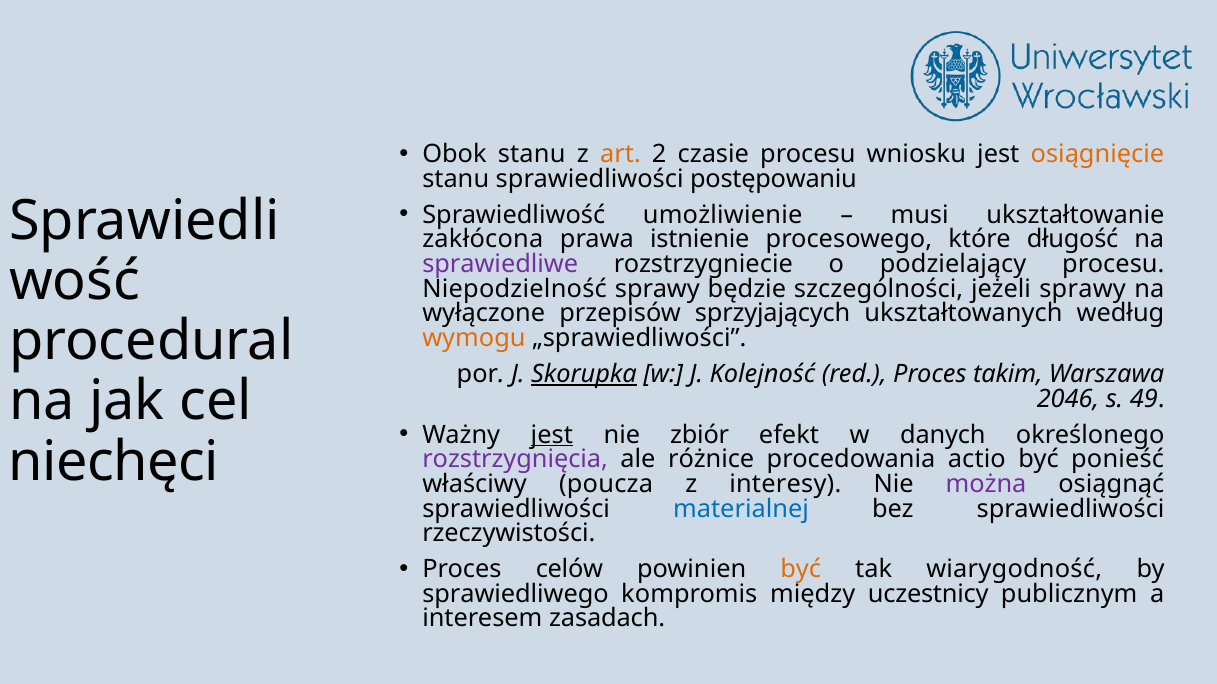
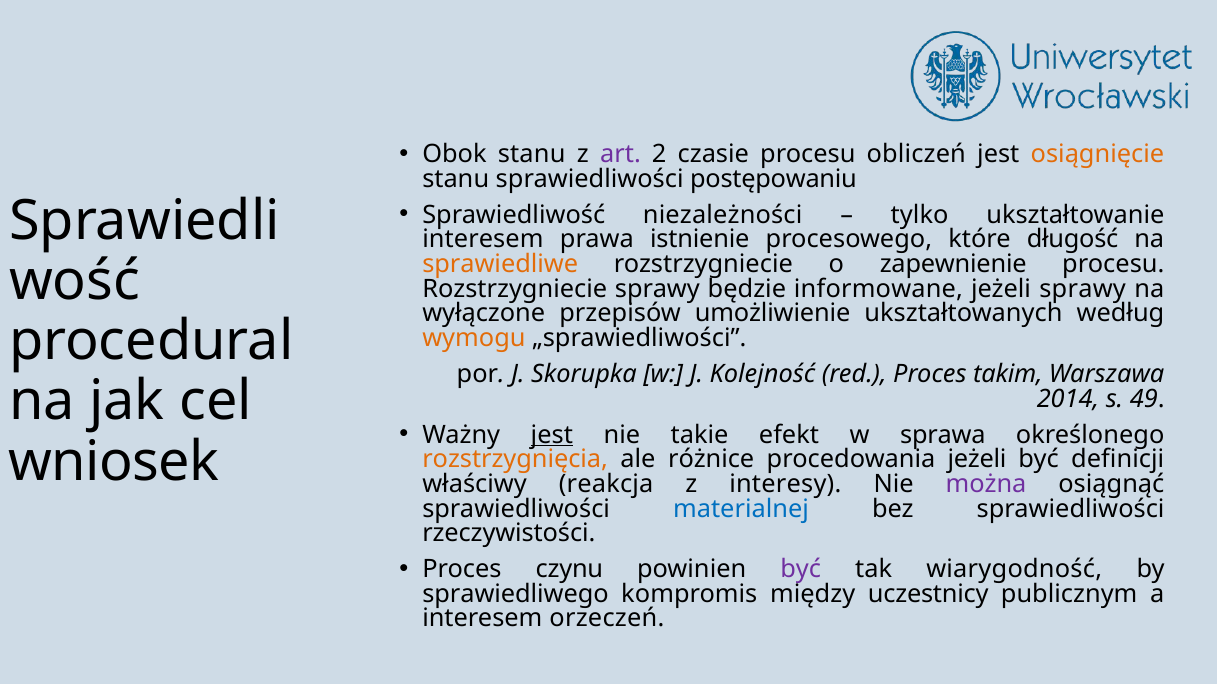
art colour: orange -> purple (620, 154)
wniosku: wniosku -> obliczeń (916, 154)
umożliwienie: umożliwienie -> niezależności (723, 215)
musi: musi -> tylko (920, 215)
zakłócona: zakłócona -> interesem (483, 240)
sprawiedliwe colour: purple -> orange (500, 264)
podzielający: podzielający -> zapewnienie (953, 264)
Niepodzielność: Niepodzielność -> Rozstrzygniecie (515, 289)
szczególności: szczególności -> informowane (879, 289)
sprzyjających: sprzyjających -> umożliwienie (773, 314)
Skorupka underline: present -> none (584, 374)
2046: 2046 -> 2014 (1068, 399)
zbiór: zbiór -> takie (700, 435)
danych: danych -> sprawa (943, 435)
niechęci: niechęci -> wniosek (114, 462)
rozstrzygnięcia colour: purple -> orange (515, 460)
procedowania actio: actio -> jeżeli (977, 460)
ponieść: ponieść -> definicji (1118, 460)
poucza: poucza -> reakcja (606, 484)
celów: celów -> czynu (569, 570)
być colour: orange -> purple (801, 570)
zasadach: zasadach -> orzeczeń (607, 619)
